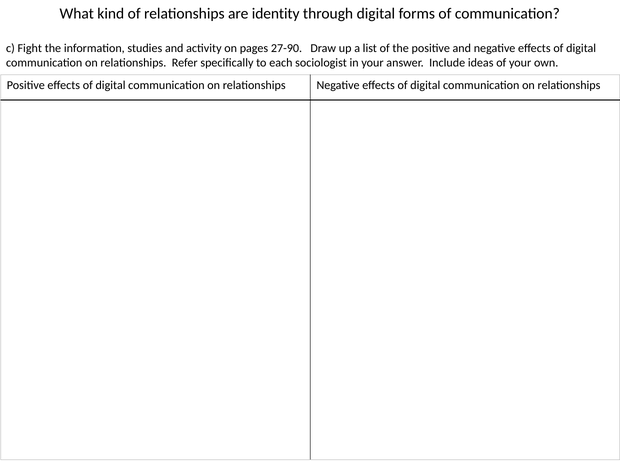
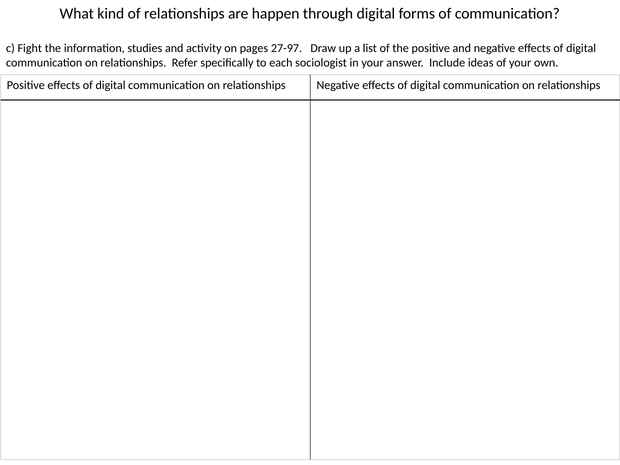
identity: identity -> happen (276, 13)
27-90: 27-90 -> 27-97 (287, 48)
